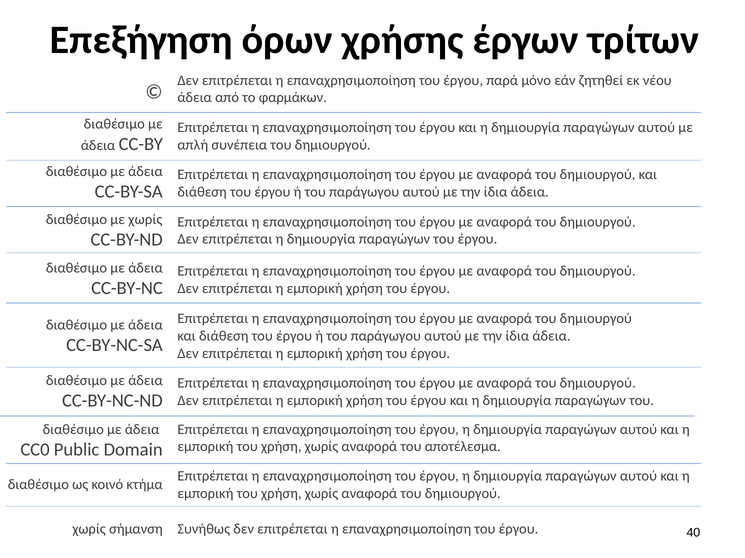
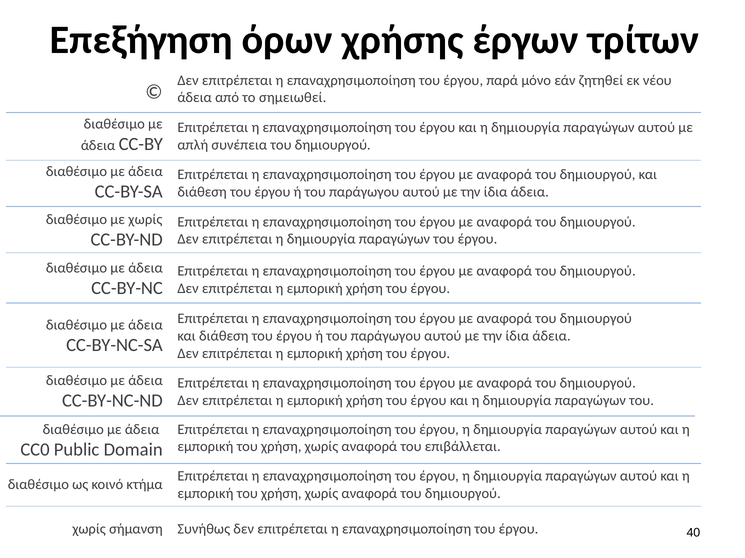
φαρμάκων: φαρμάκων -> σημειωθεί (293, 98)
αποτέλεσµα: αποτέλεσµα -> επιβάλλεται (463, 447)
